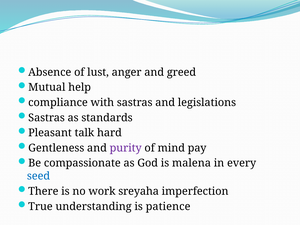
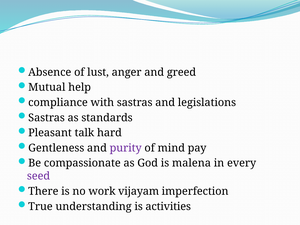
seed colour: blue -> purple (39, 176)
sreyaha: sreyaha -> vijayam (139, 191)
patience: patience -> activities (168, 206)
